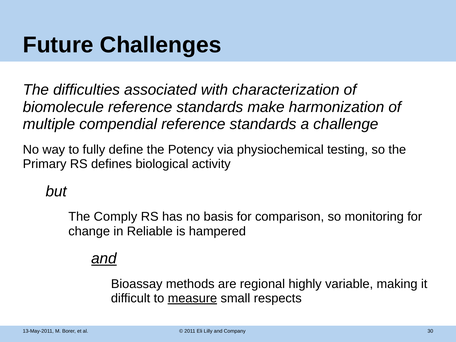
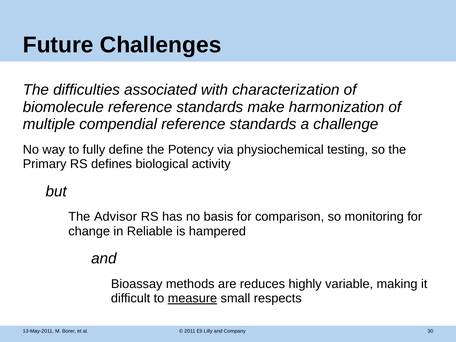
Comply: Comply -> Advisor (116, 217)
and underline: present -> none (104, 259)
regional: regional -> reduces (262, 284)
